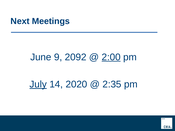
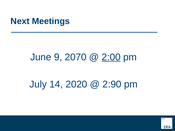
2092: 2092 -> 2070 (76, 57)
July underline: present -> none (38, 84)
2:35: 2:35 -> 2:90 (112, 84)
